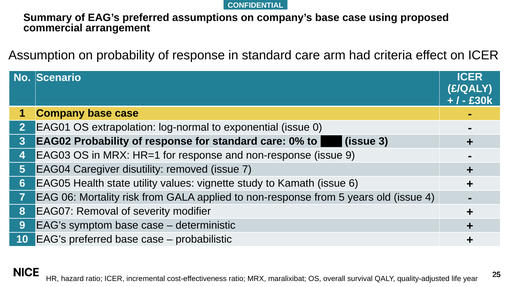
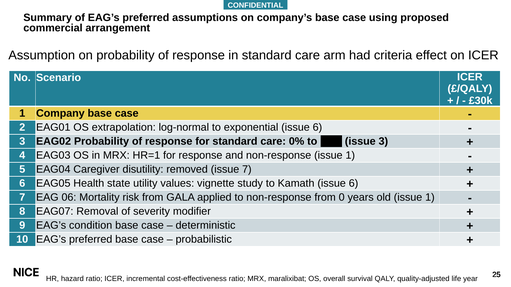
exponential issue 0: 0 -> 6 (317, 128)
non-response issue 9: 9 -> 1 (350, 156)
from 5: 5 -> 0 (342, 198)
old issue 4: 4 -> 1 (430, 198)
symptom: symptom -> condition (91, 226)
